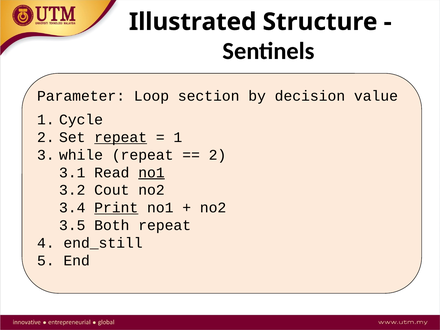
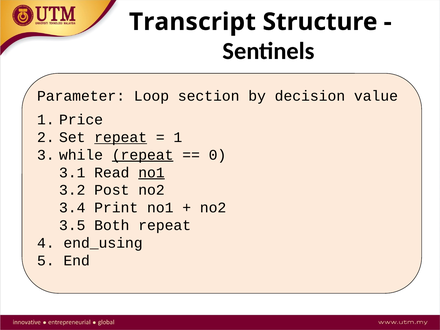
Illustrated: Illustrated -> Transcript (192, 22)
Cycle: Cycle -> Price (81, 120)
repeat underline: none -> present (143, 155)
2: 2 -> 0 (217, 155)
Cout: Cout -> Post (112, 190)
Print underline: present -> none (116, 208)
end_still: end_still -> end_using (103, 243)
